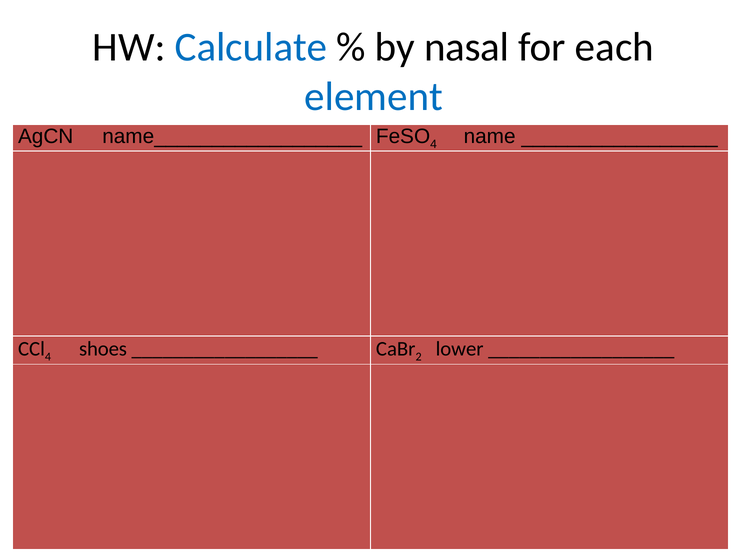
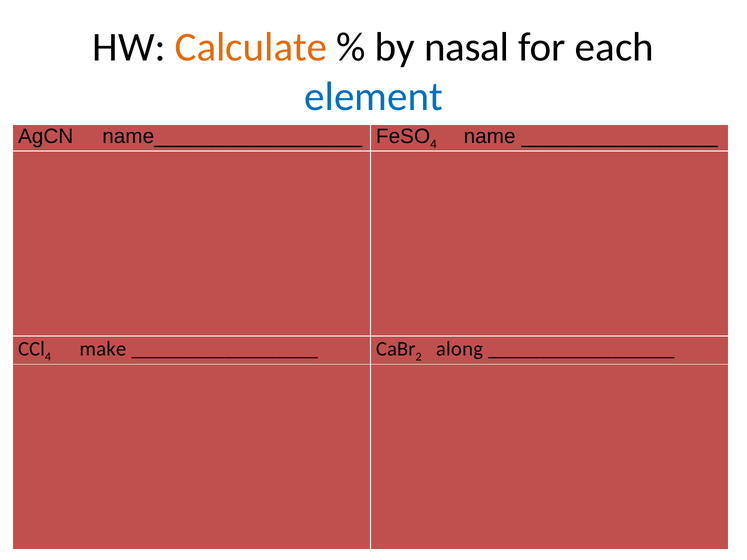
Calculate colour: blue -> orange (251, 47)
shoes: shoes -> make (103, 349)
lower: lower -> along (459, 349)
